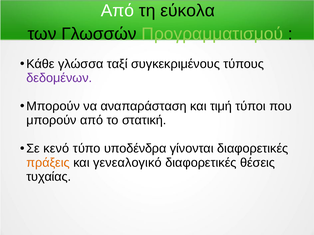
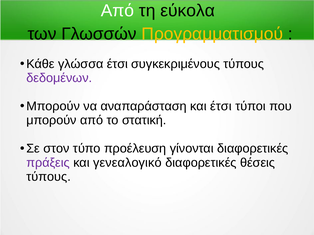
Προγραμματισμού colour: light green -> yellow (212, 34)
γλώσσα ταξί: ταξί -> έτσι (117, 64)
και τιμή: τιμή -> έτσι (221, 106)
κενό: κενό -> στον (56, 149)
υποδένδρα: υποδένδρα -> προέλευση (135, 149)
πράξεις colour: orange -> purple (48, 163)
τυχαίας: τυχαίας -> τύπους (49, 177)
